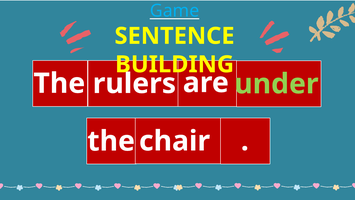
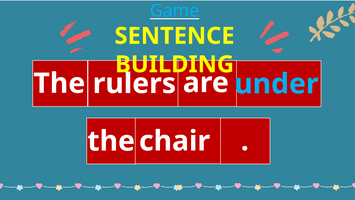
under colour: light green -> light blue (276, 84)
